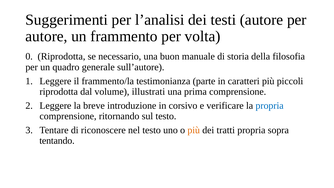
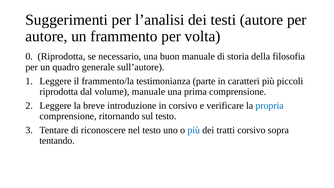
volume illustrati: illustrati -> manuale (148, 92)
più colour: orange -> blue (194, 130)
tratti propria: propria -> corsivo (251, 130)
